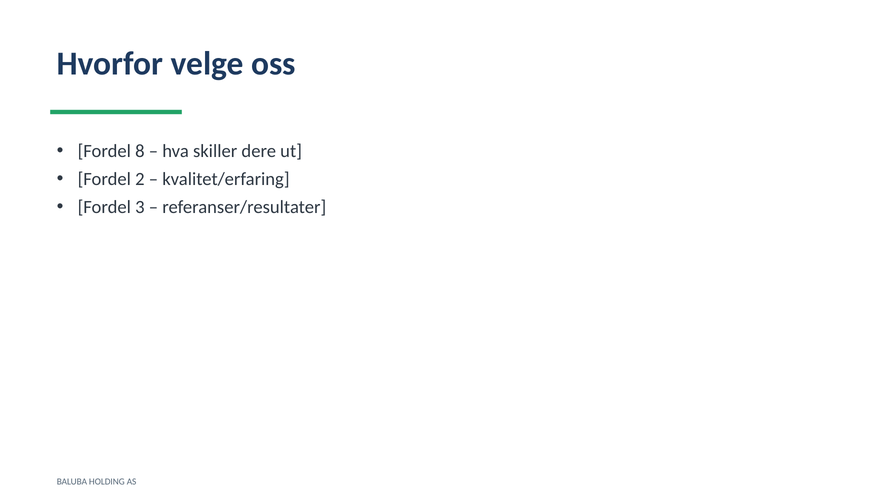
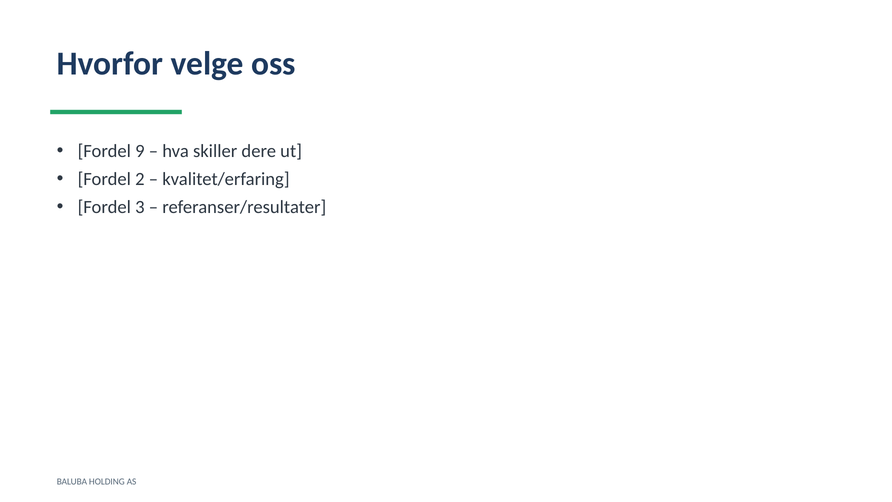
8: 8 -> 9 (140, 151)
